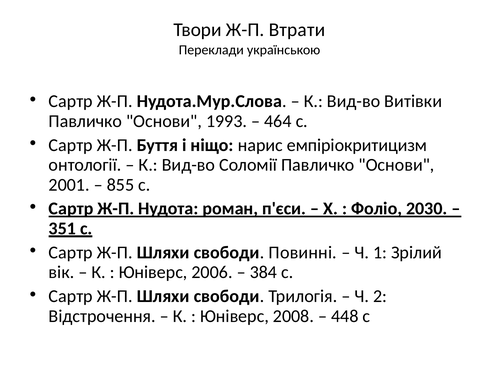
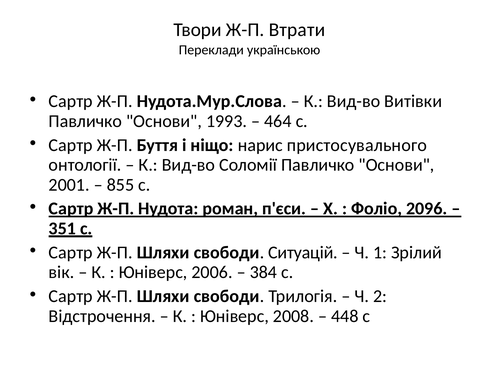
емпіріокритицизм: емпіріокритицизм -> пристосувального (357, 145)
2030: 2030 -> 2096 (427, 208)
Повинні: Повинні -> Ситуацій (303, 252)
